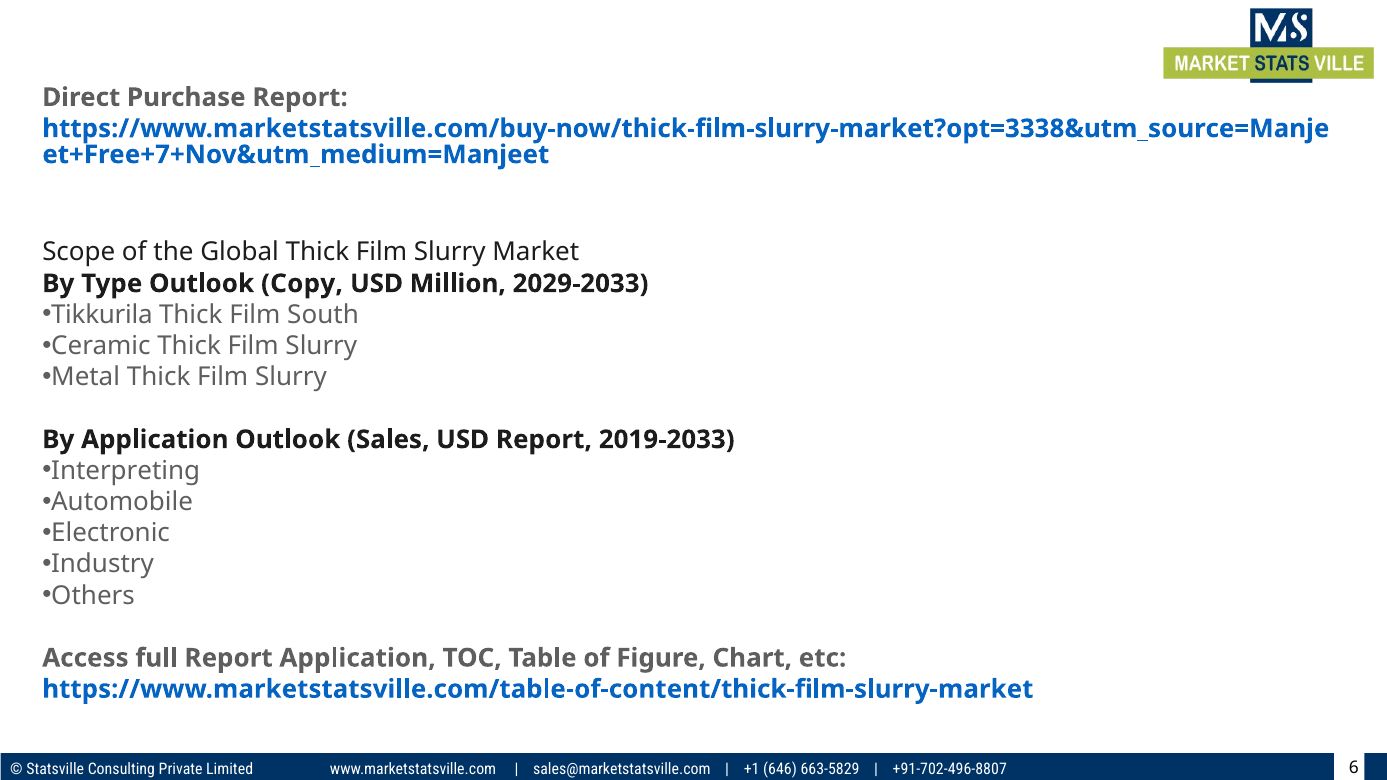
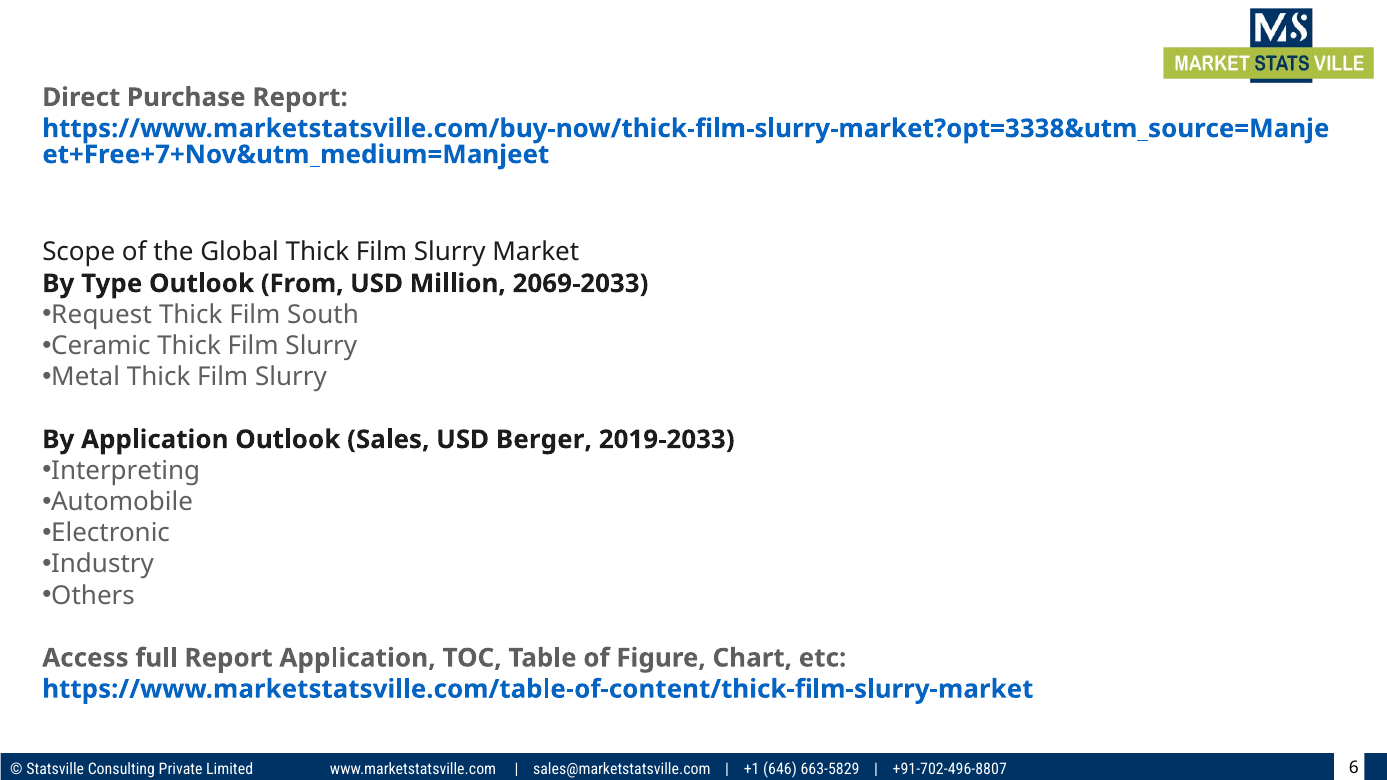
Copy: Copy -> From (302, 284)
2029-2033: 2029-2033 -> 2069-2033 (580, 284)
Tikkurila: Tikkurila -> Request (102, 315)
USD Report: Report -> Berger (544, 440)
